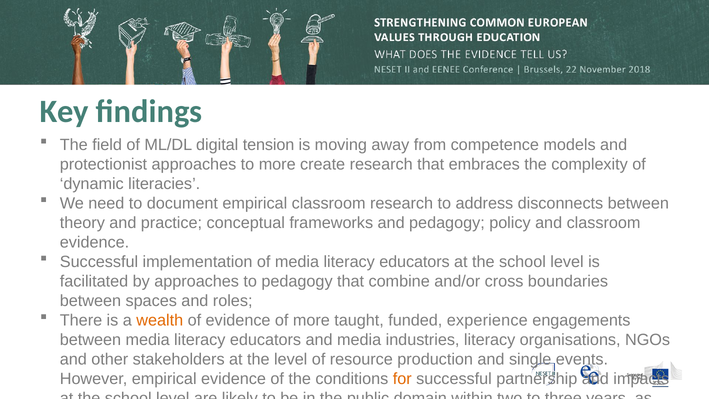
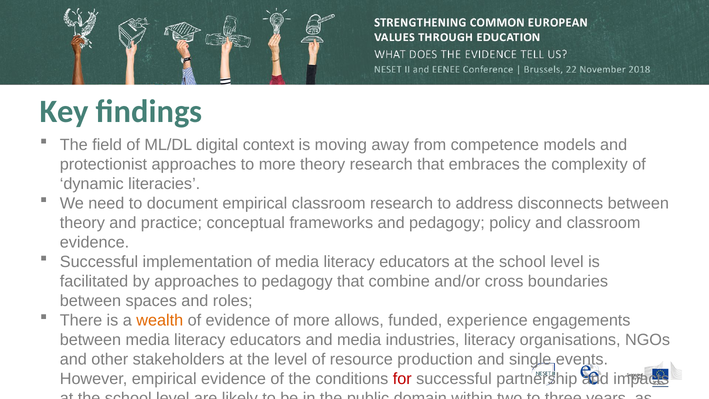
tension: tension -> context (269, 145)
more create: create -> theory (323, 164)
taught: taught -> allows (359, 320)
for colour: orange -> red (402, 379)
